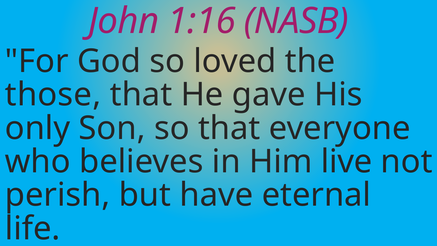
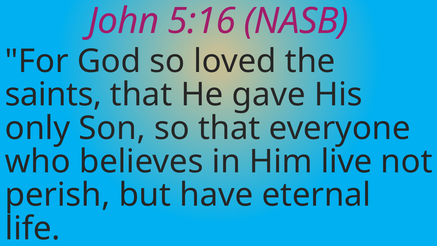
1:16: 1:16 -> 5:16 (202, 21)
those: those -> saints (53, 95)
